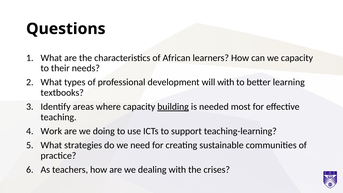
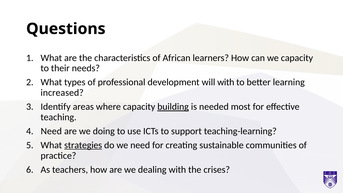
textbooks: textbooks -> increased (62, 93)
Work: Work -> Need (51, 131)
strategies underline: none -> present (83, 145)
